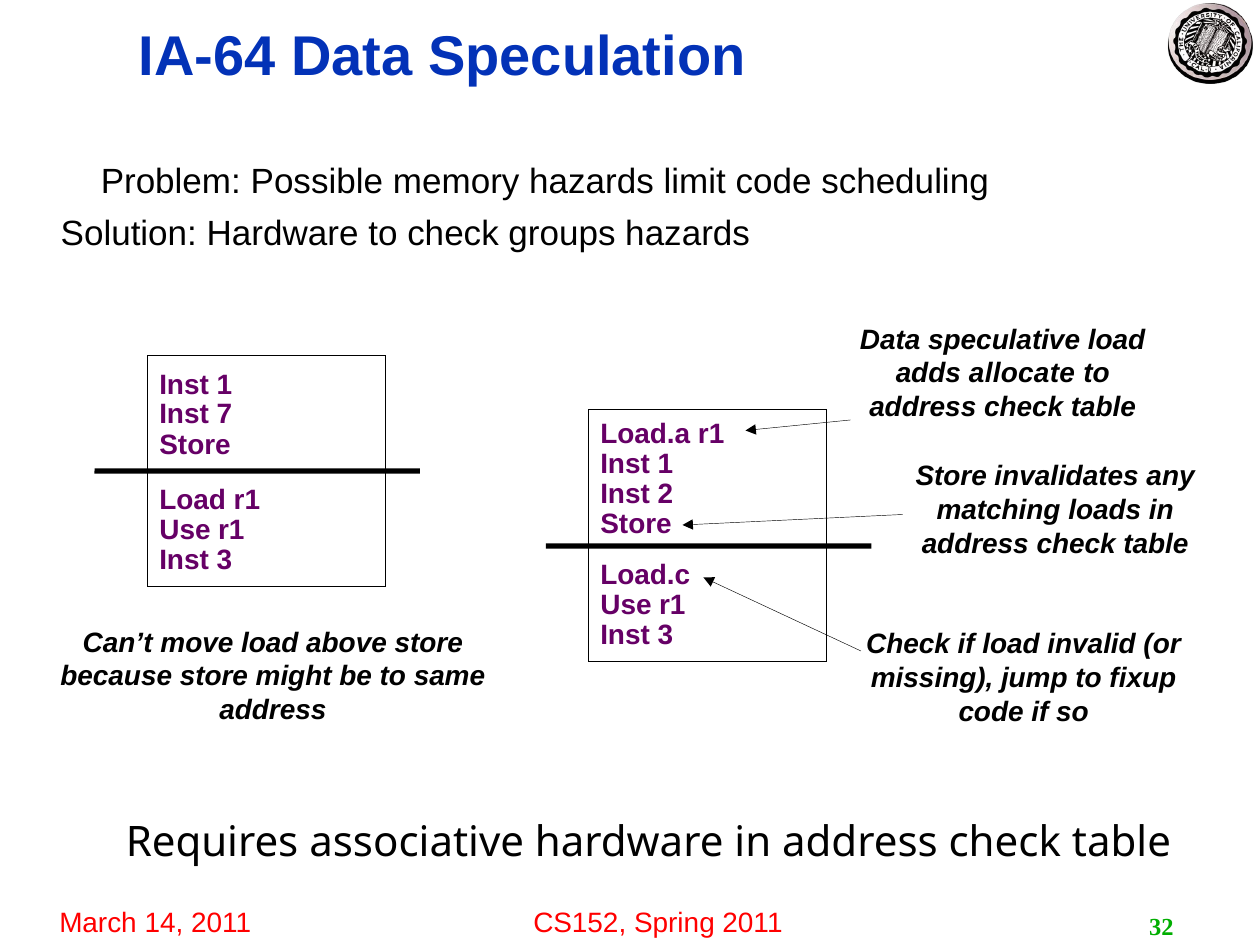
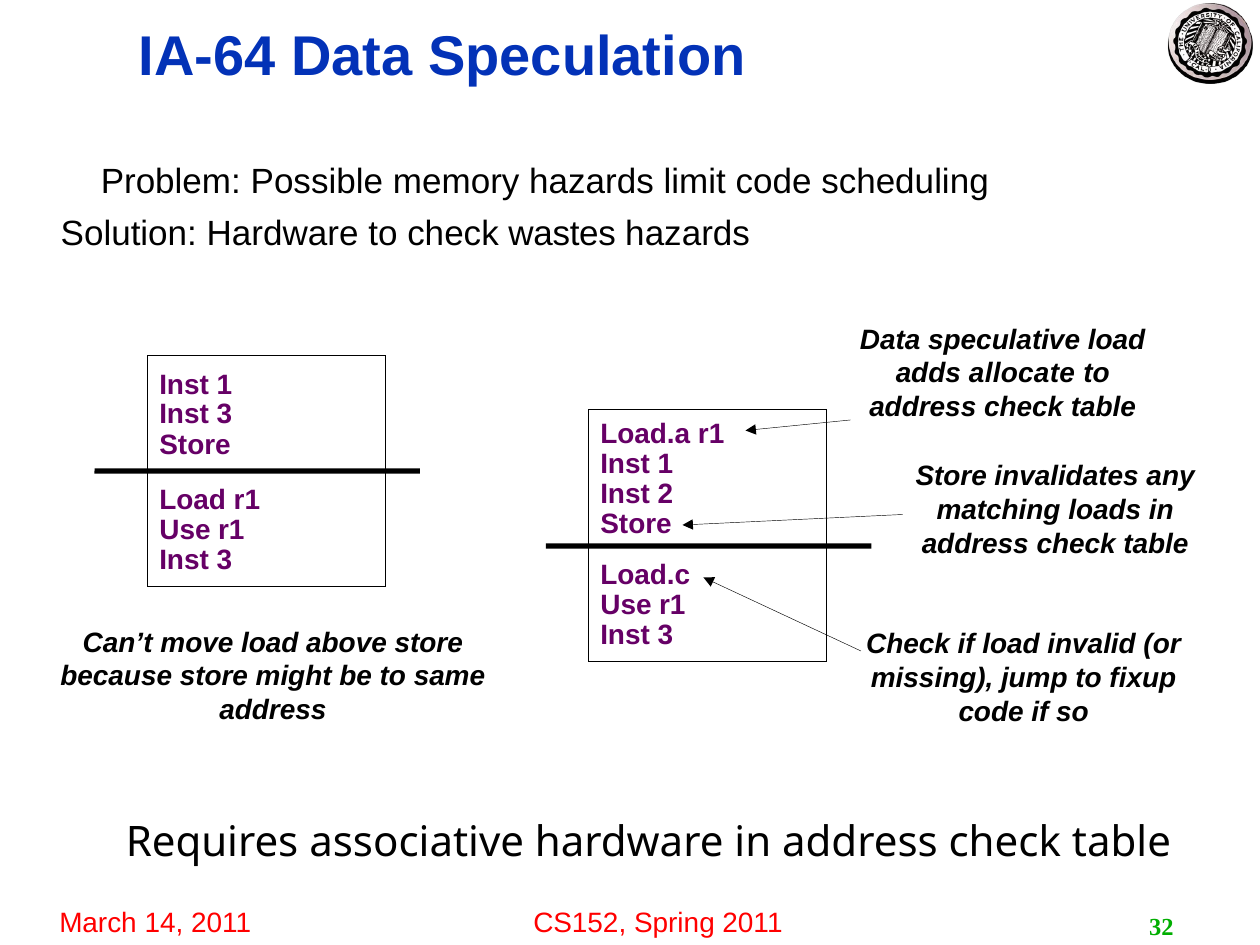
groups: groups -> wastes (562, 233)
7: 7 -> 3 (224, 415)
